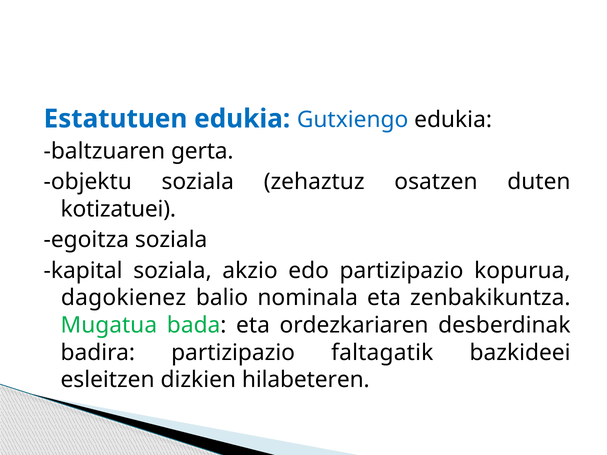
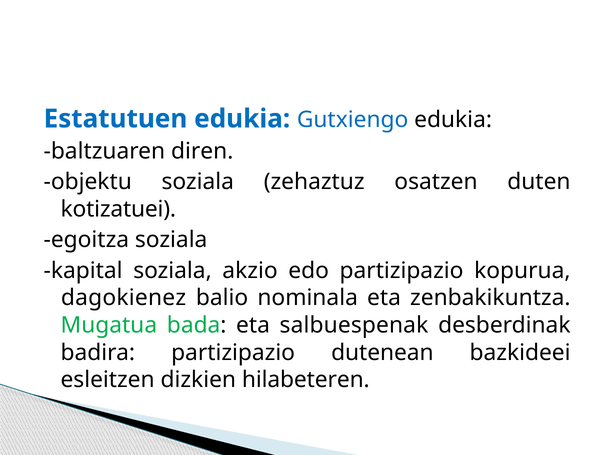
gerta: gerta -> diren (202, 151)
ordezkariaren: ordezkariaren -> salbuespenak (354, 325)
faltagatik: faltagatik -> dutenean (382, 353)
